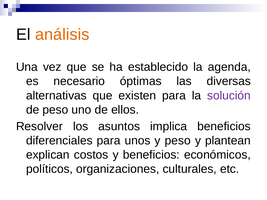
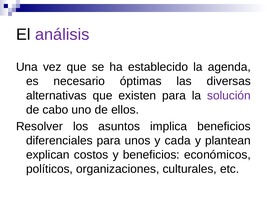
análisis colour: orange -> purple (62, 35)
de peso: peso -> cabo (55, 110)
y peso: peso -> cada (178, 141)
